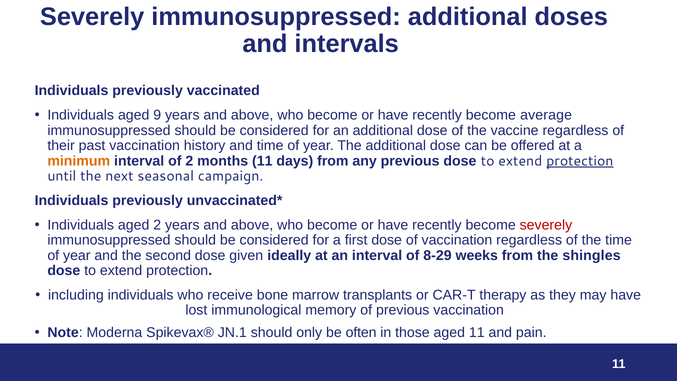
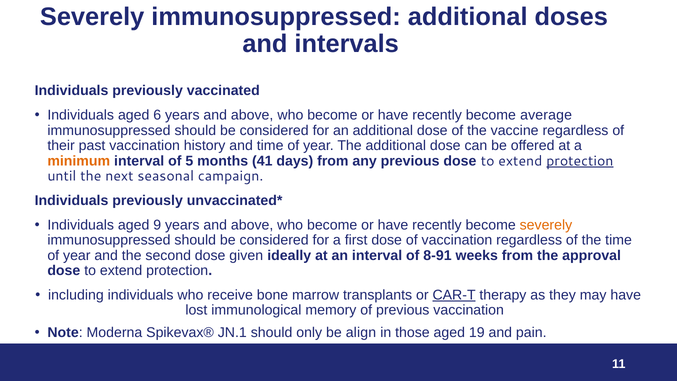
9: 9 -> 6 (157, 115)
of 2: 2 -> 5 (189, 161)
months 11: 11 -> 41 (262, 161)
aged 2: 2 -> 9 (157, 225)
severely colour: red -> orange (546, 225)
8-29: 8-29 -> 8-91 (437, 255)
shingles: shingles -> approval (592, 255)
CAR-T underline: none -> present (454, 295)
often: often -> align (361, 332)
aged 11: 11 -> 19 (477, 332)
